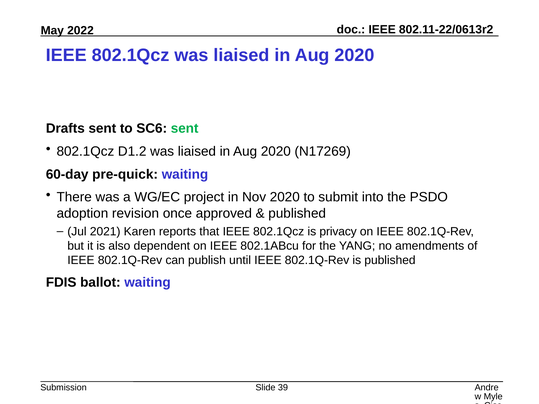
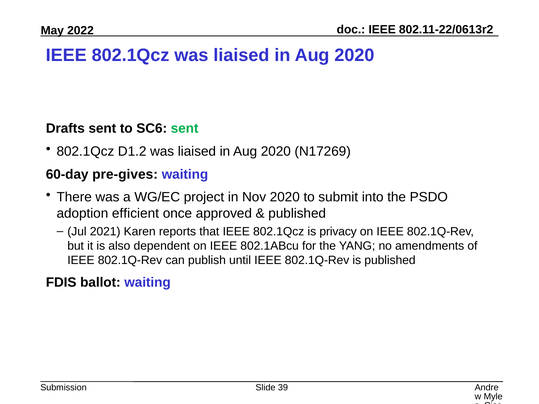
pre-quick: pre-quick -> pre-gives (125, 174)
revision: revision -> efficient (136, 213)
